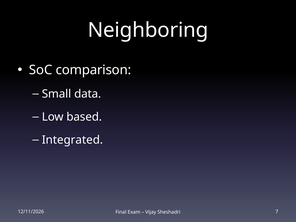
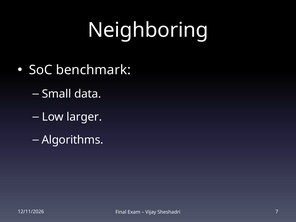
comparison: comparison -> benchmark (93, 70)
based: based -> larger (84, 117)
Integrated: Integrated -> Algorithms (73, 140)
